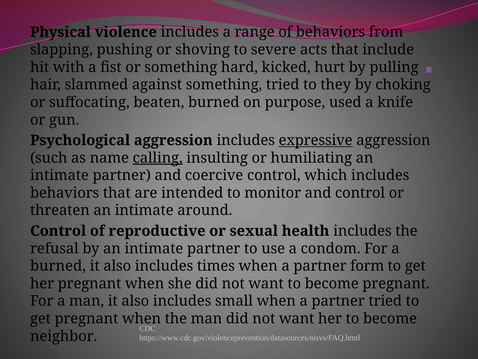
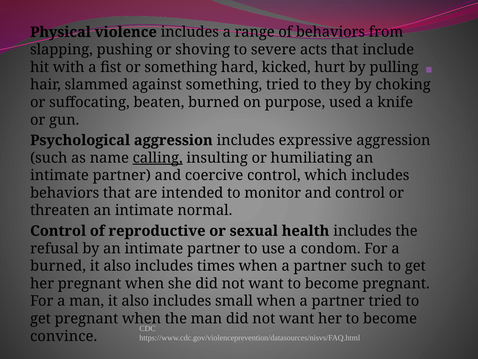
expressive underline: present -> none (316, 140)
around: around -> normal (205, 210)
partner form: form -> such (367, 266)
neighbor: neighbor -> convince (64, 336)
